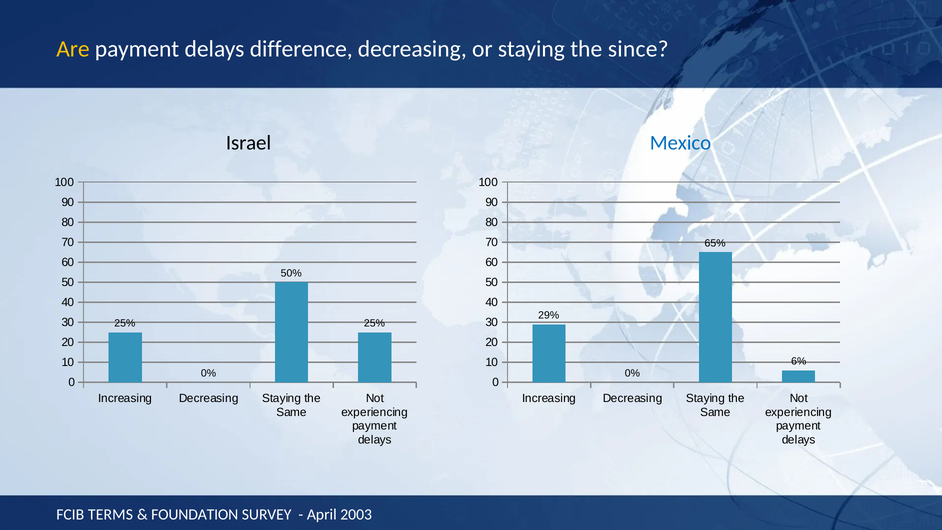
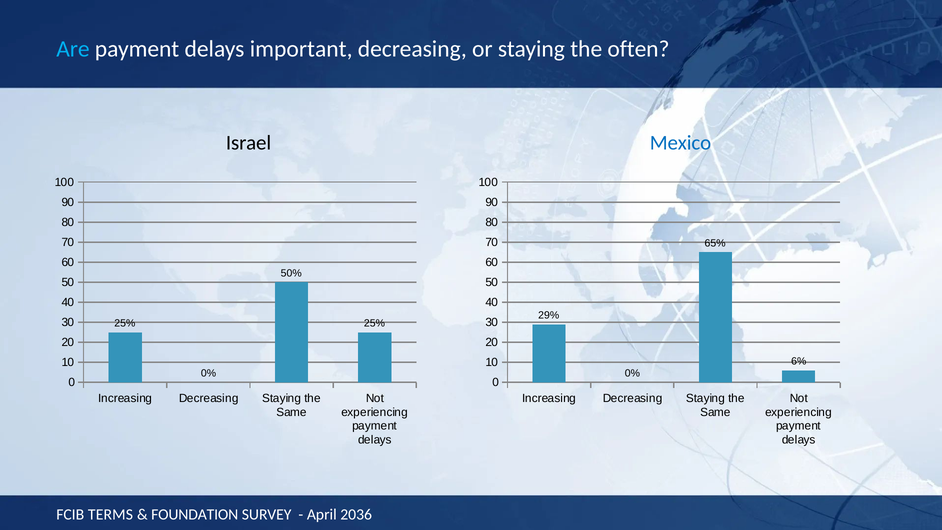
Are colour: yellow -> light blue (73, 49)
difference: difference -> important (301, 49)
since: since -> often (638, 49)
2003: 2003 -> 2036 (356, 514)
